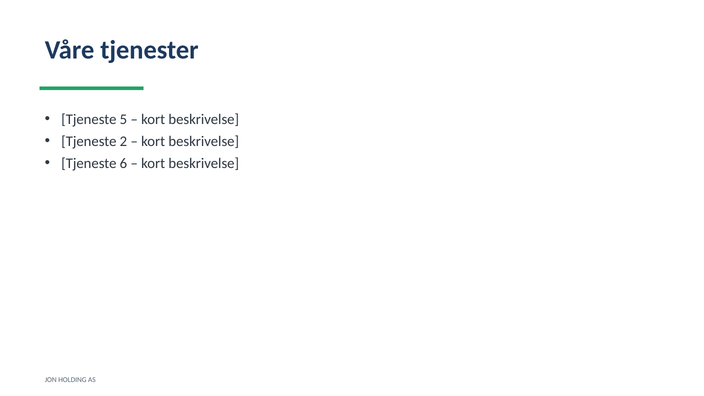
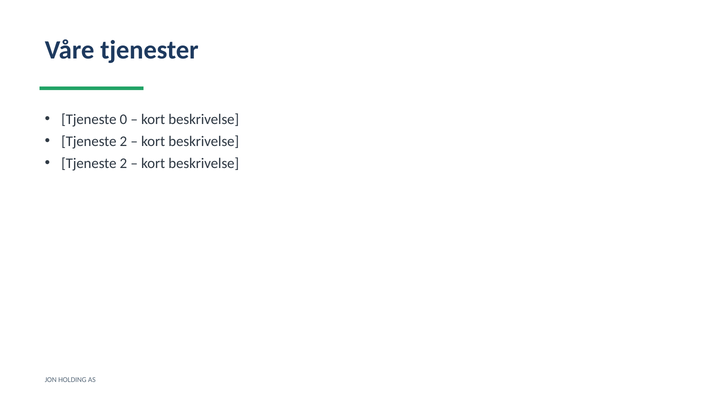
5: 5 -> 0 (123, 119)
6: 6 -> 2 (123, 163)
